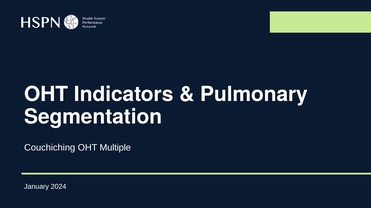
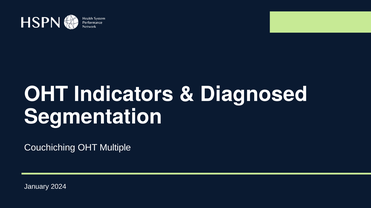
Pulmonary: Pulmonary -> Diagnosed (254, 95)
